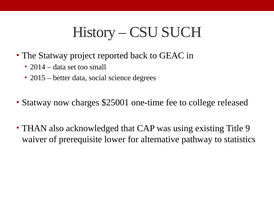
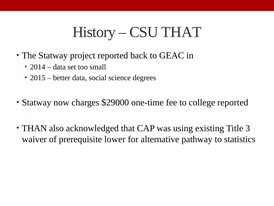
CSU SUCH: SUCH -> THAT (181, 32)
$25001: $25001 -> $29000 (115, 102)
college released: released -> reported (233, 102)
9: 9 -> 3 (248, 128)
